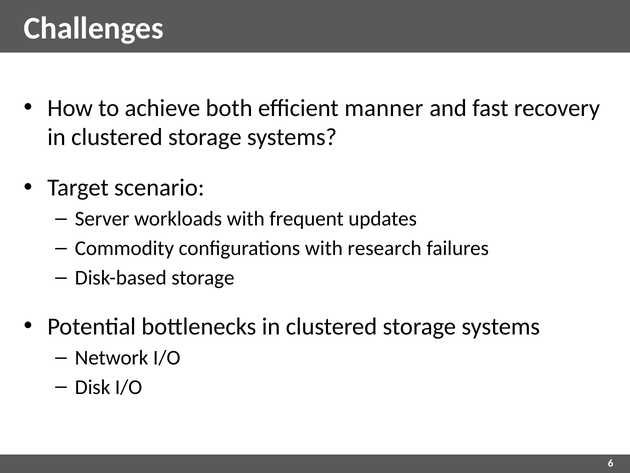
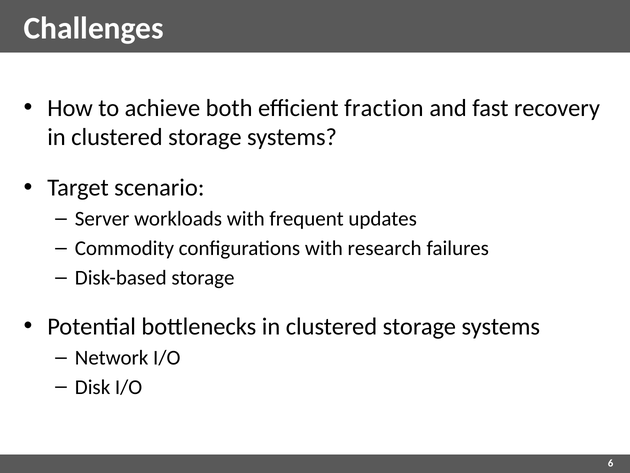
manner: manner -> fraction (384, 108)
